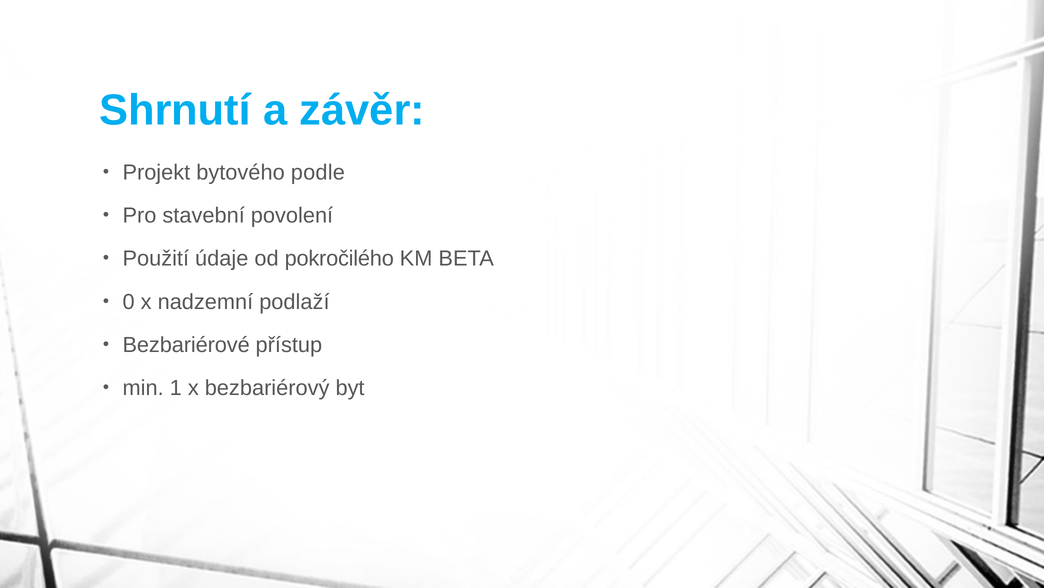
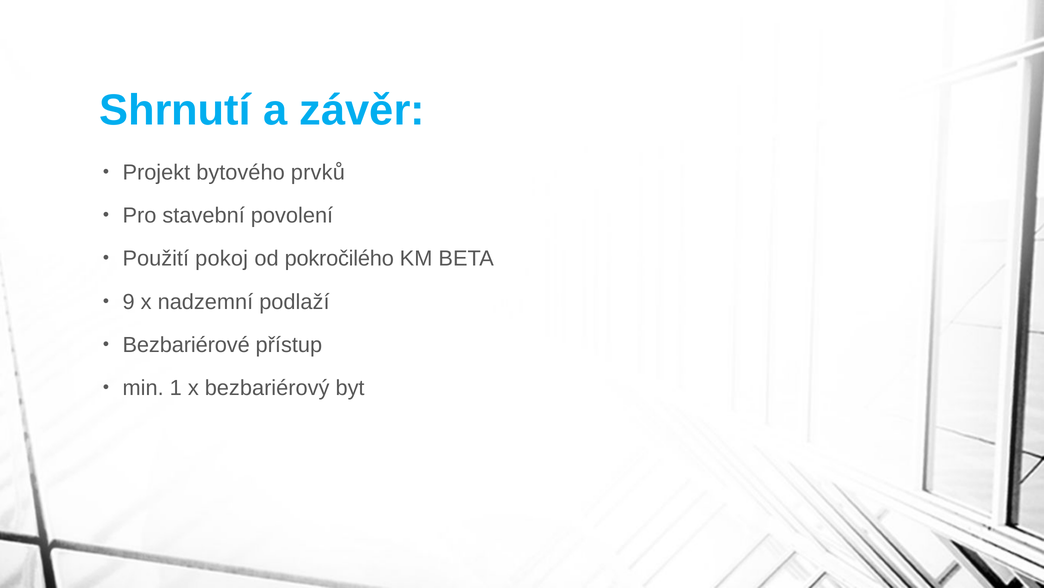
podle: podle -> prvků (318, 172)
údaje: údaje -> pokoj (222, 258)
0: 0 -> 9 (129, 302)
